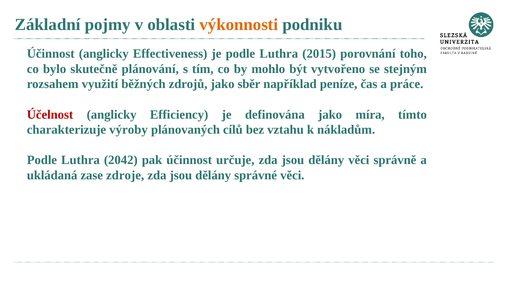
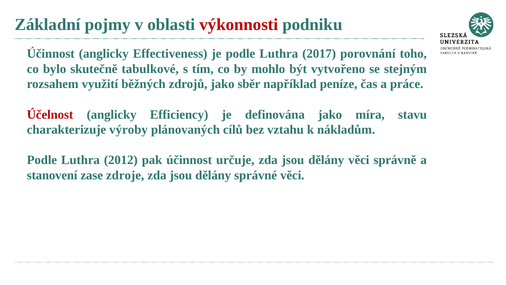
výkonnosti colour: orange -> red (239, 25)
2015: 2015 -> 2017 (319, 54)
plánování: plánování -> tabulkové (150, 69)
tímto: tímto -> stavu (412, 114)
2042: 2042 -> 2012 (121, 160)
ukládaná: ukládaná -> stanovení (52, 175)
